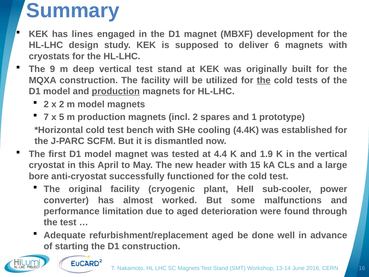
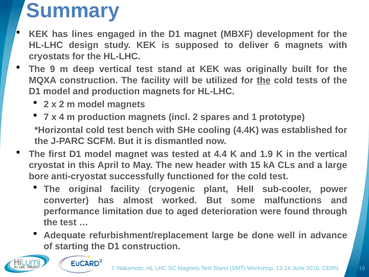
production underline: present -> none (116, 91)
5: 5 -> 4 (62, 117)
refurbishment/replacement aged: aged -> large (223, 235)
